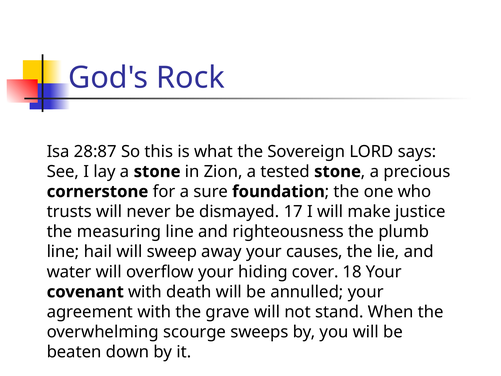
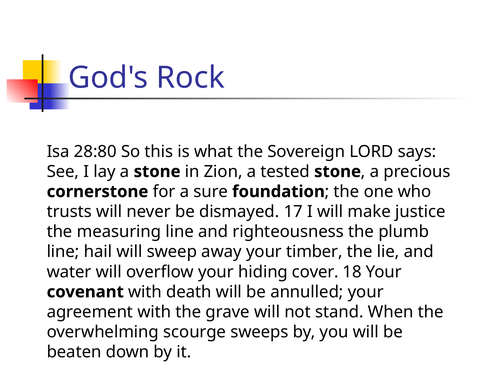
28:87: 28:87 -> 28:80 (95, 151)
causes: causes -> timber (314, 252)
